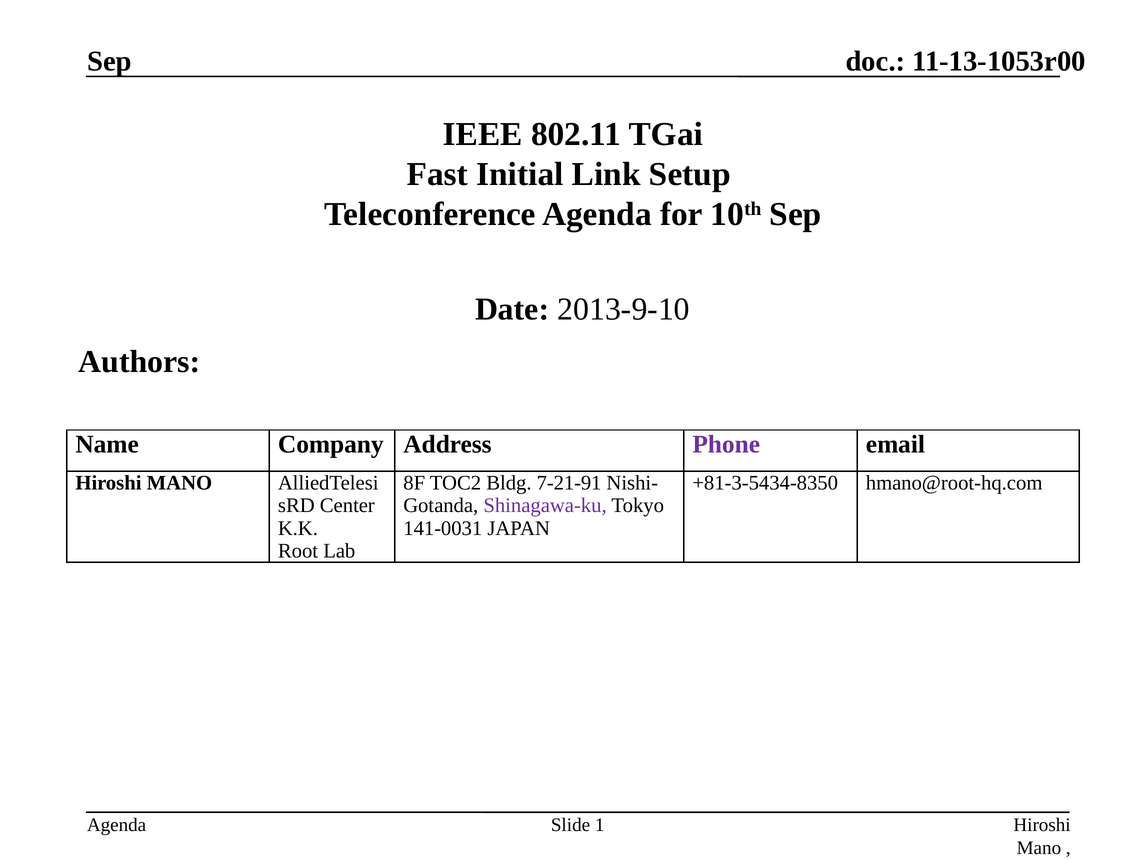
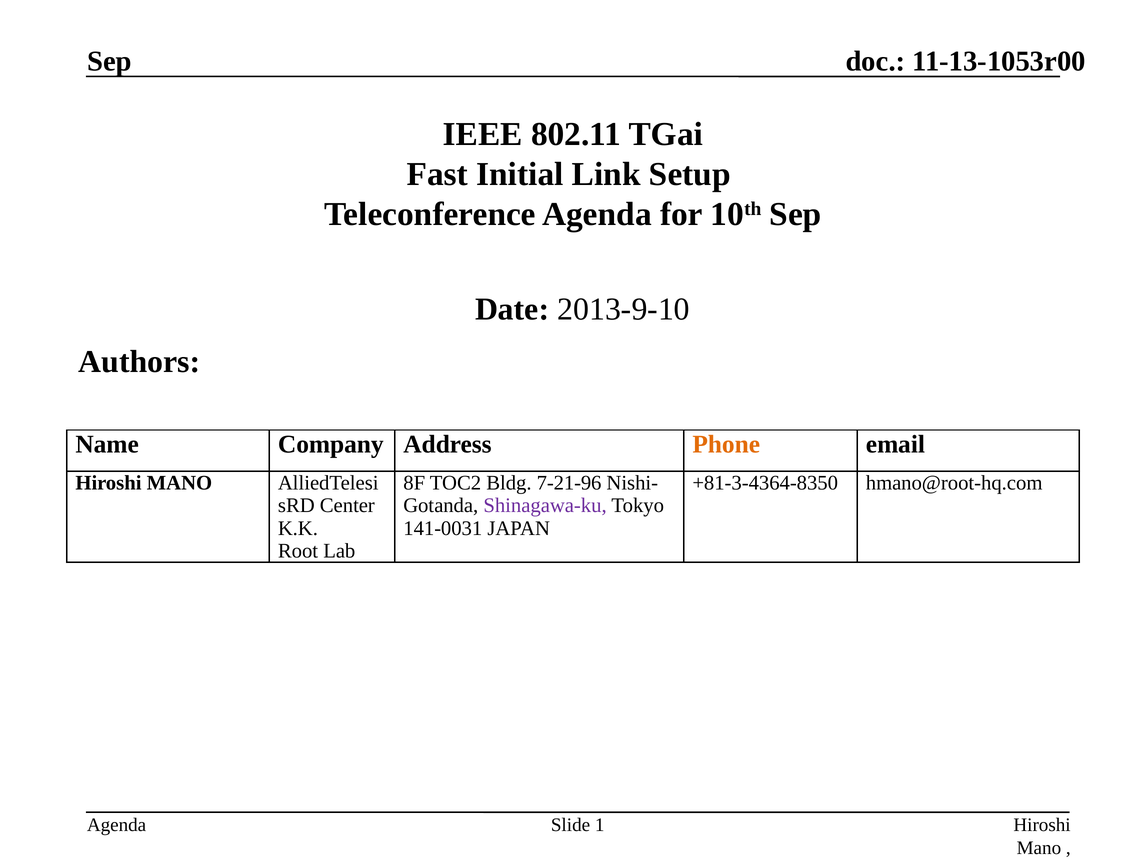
Phone colour: purple -> orange (726, 444)
7-21-91: 7-21-91 -> 7-21-96 (569, 482)
+81-3-5434-8350: +81-3-5434-8350 -> +81-3-4364-8350 (765, 482)
